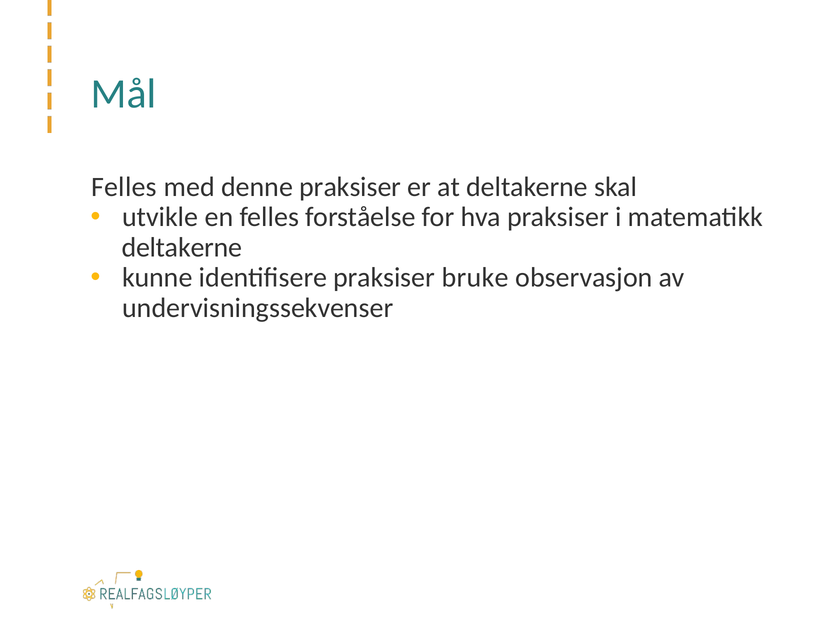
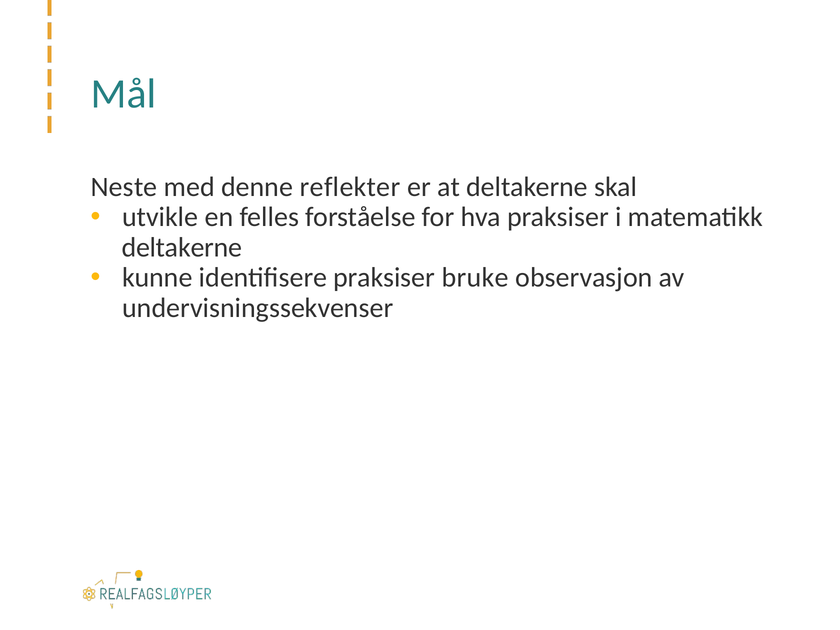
Felles: Felles -> Neste (124, 187)
denne praksiser: praksiser -> reflekter (350, 187)
